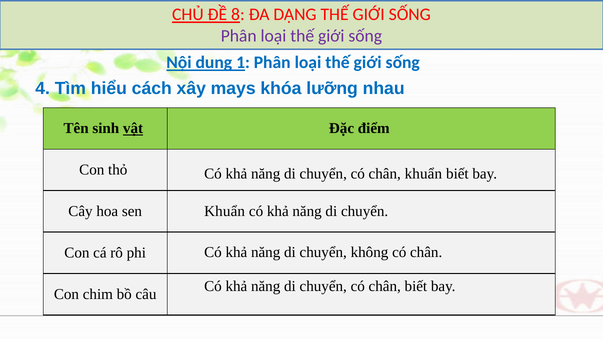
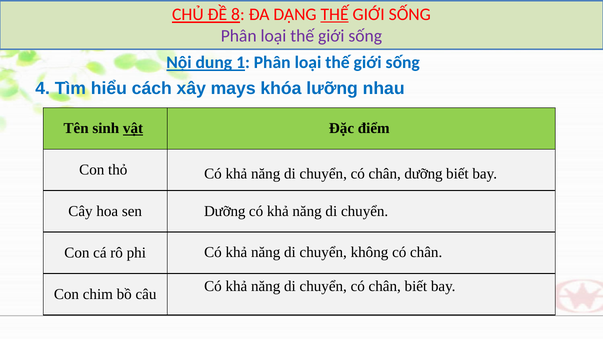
THẾ underline: none -> present (335, 15)
chân khuẩn: khuẩn -> dưỡng (424, 174)
Khuẩn: Khuẩn -> Dưỡng (225, 211)
